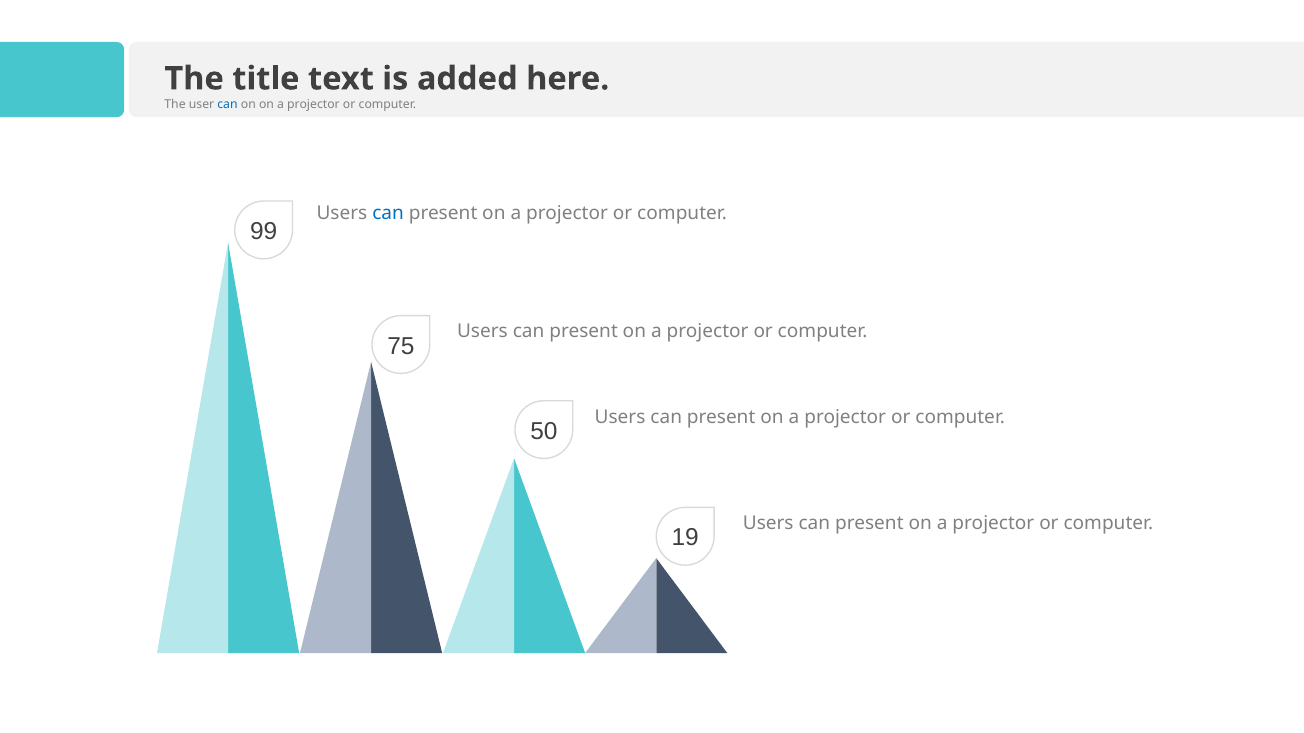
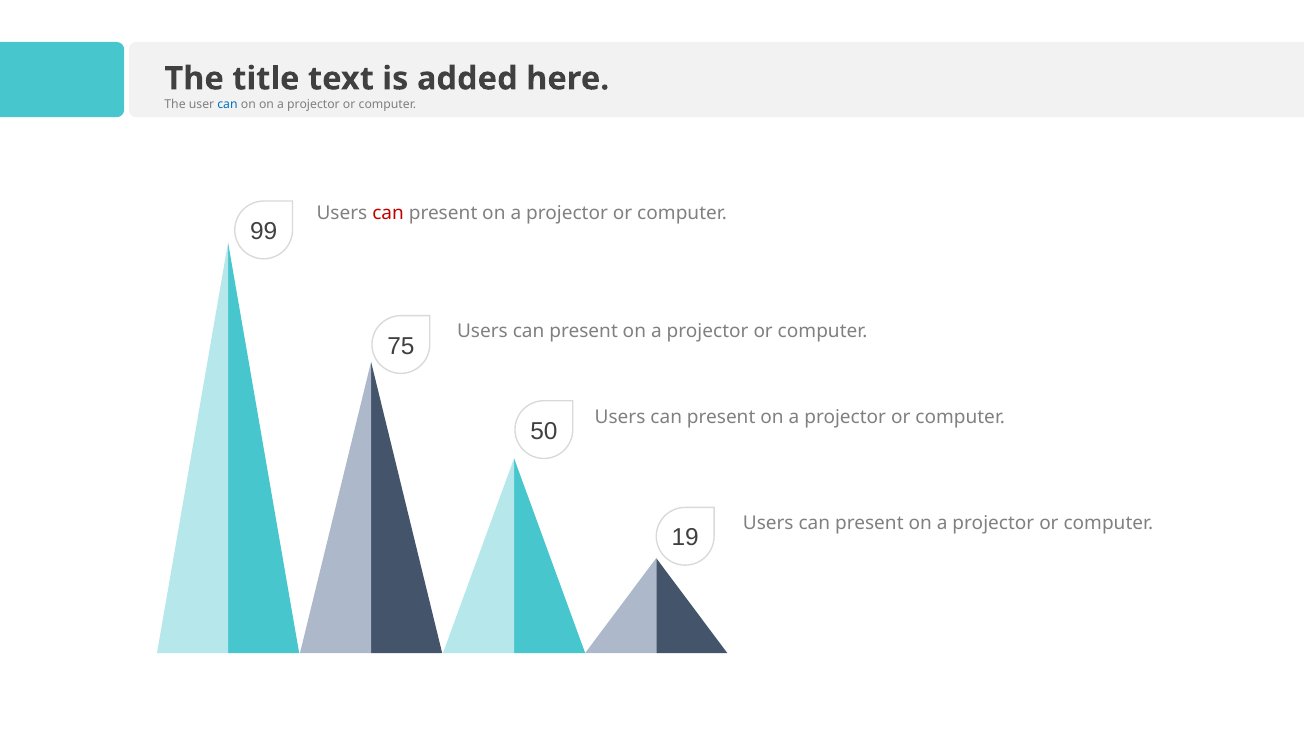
can colour: blue -> red (388, 214)
